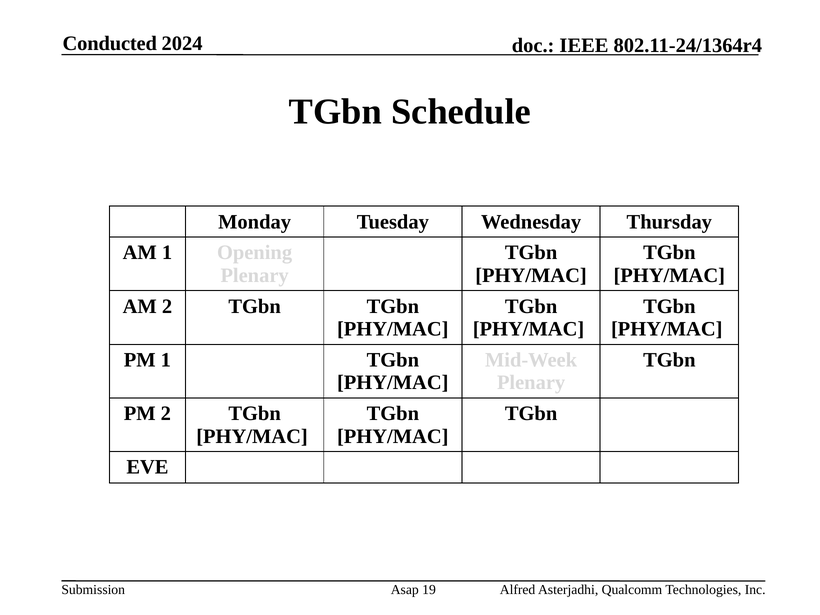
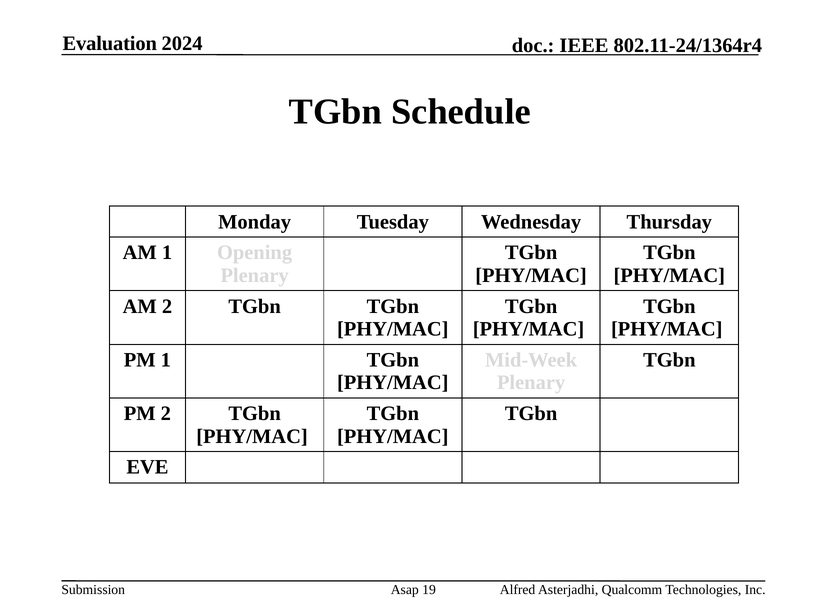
Conducted: Conducted -> Evaluation (110, 43)
